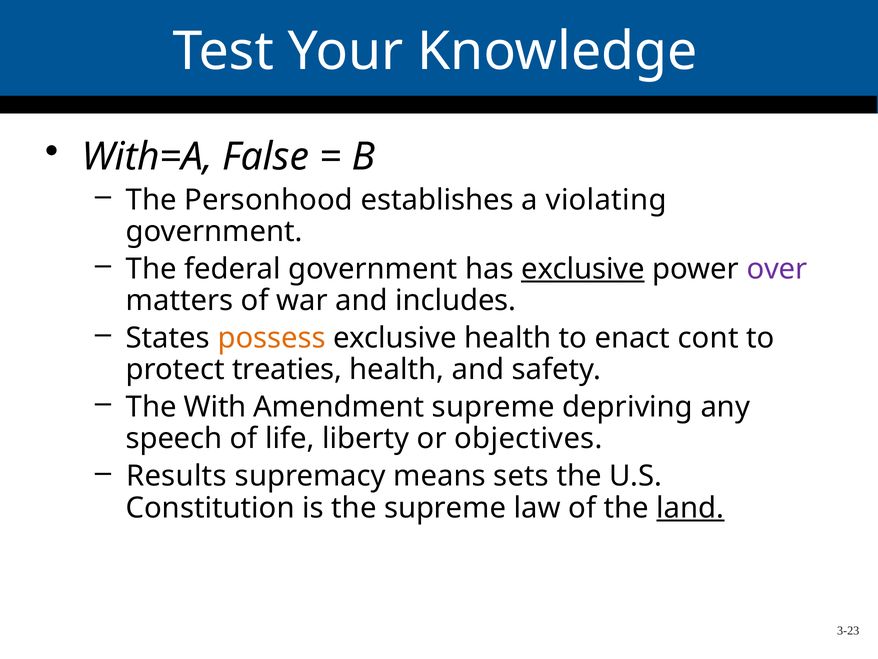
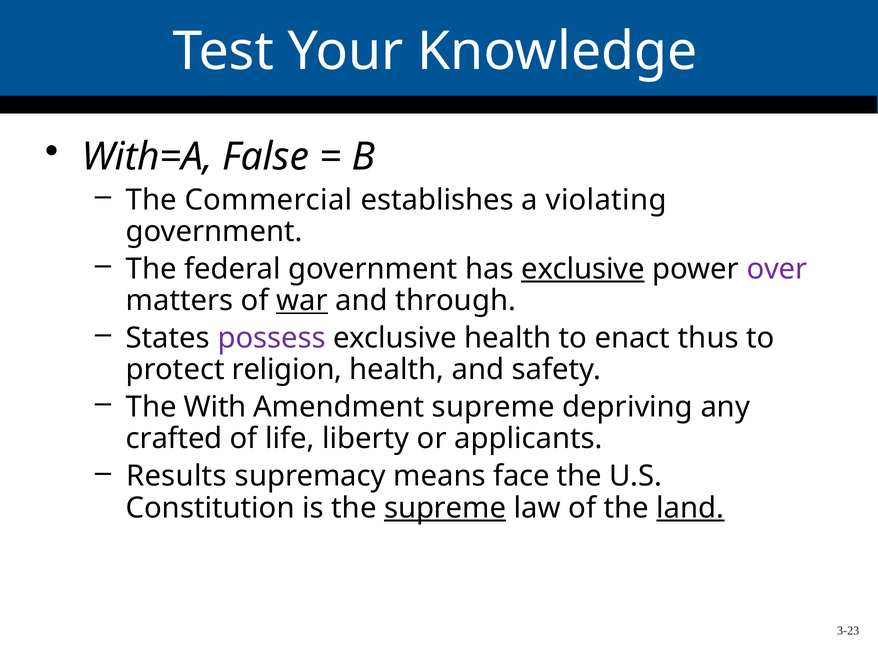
Personhood: Personhood -> Commercial (268, 200)
war underline: none -> present (302, 300)
includes: includes -> through (456, 300)
possess colour: orange -> purple (272, 338)
cont: cont -> thus (708, 338)
treaties: treaties -> religion (287, 369)
speech: speech -> crafted (174, 438)
objectives: objectives -> applicants (529, 438)
sets: sets -> face (521, 476)
supreme underline: none -> present (445, 507)
